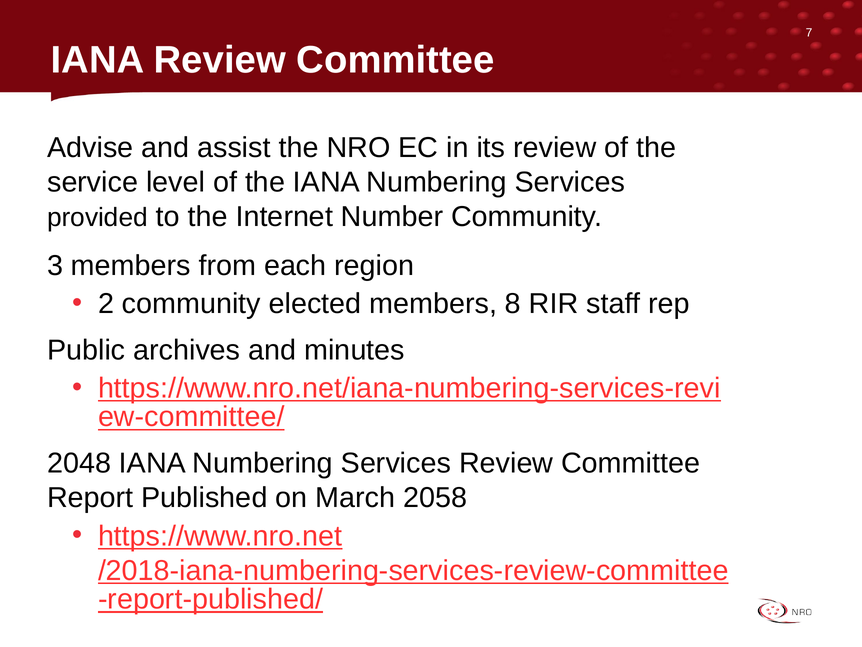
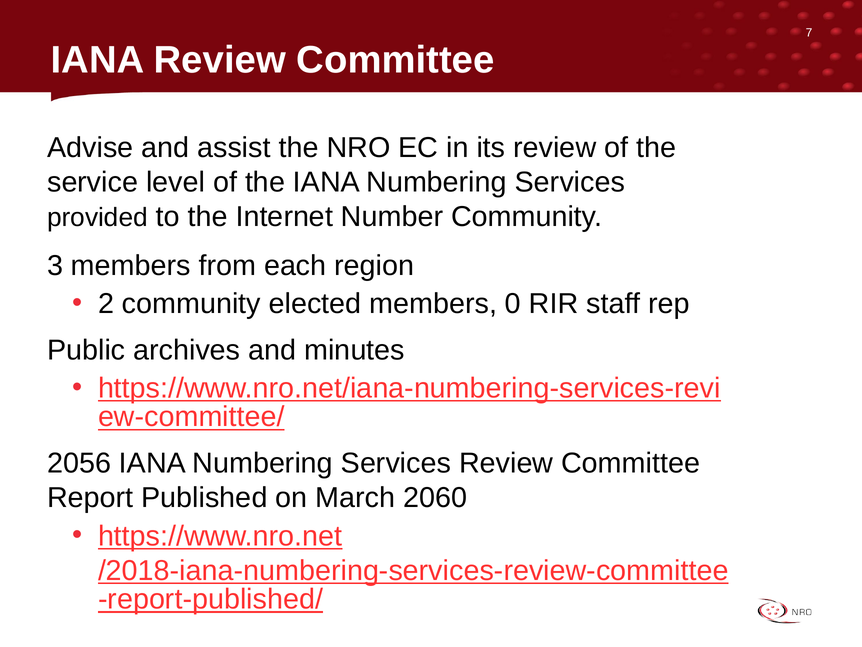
8: 8 -> 0 (513, 303)
2048: 2048 -> 2056 (79, 463)
2058: 2058 -> 2060 (435, 498)
